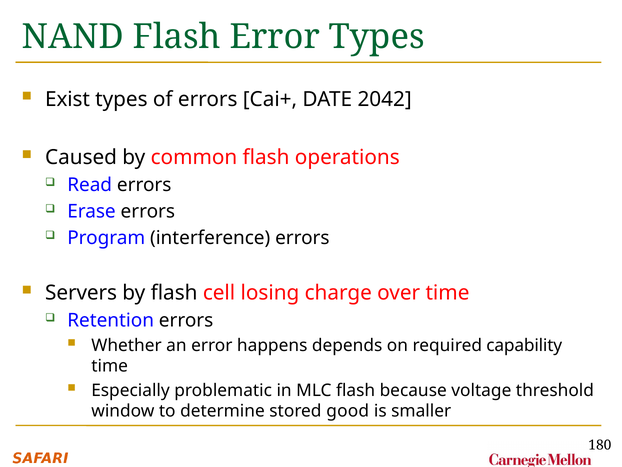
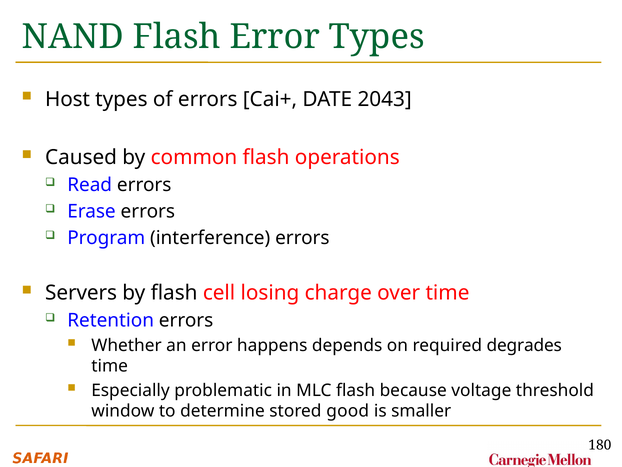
Exist: Exist -> Host (68, 99)
2042: 2042 -> 2043 (385, 99)
capability: capability -> degrades (524, 345)
